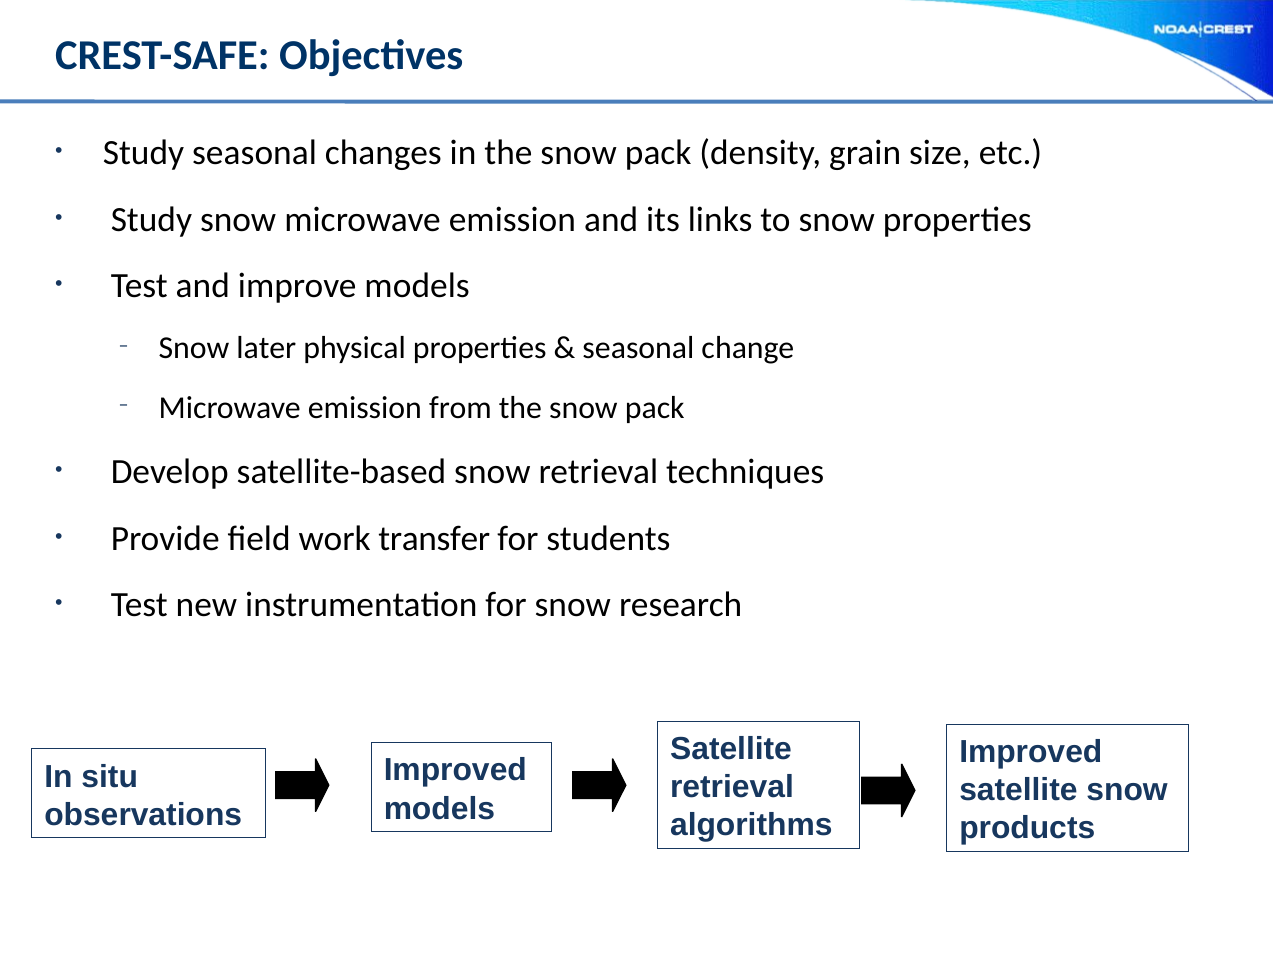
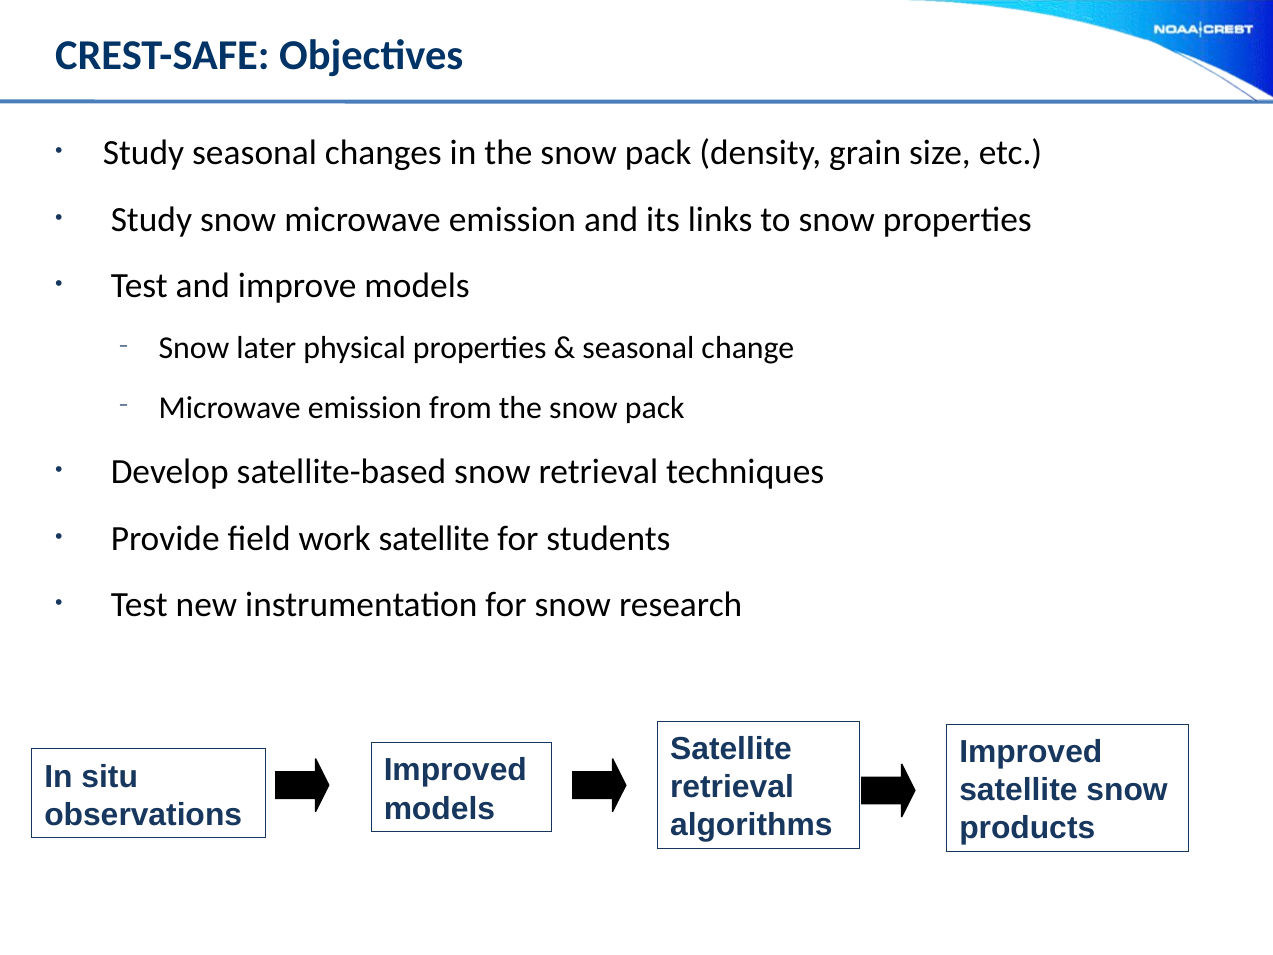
work transfer: transfer -> satellite (434, 539)
